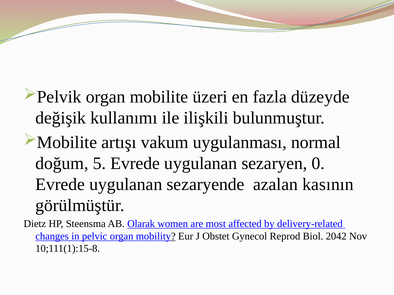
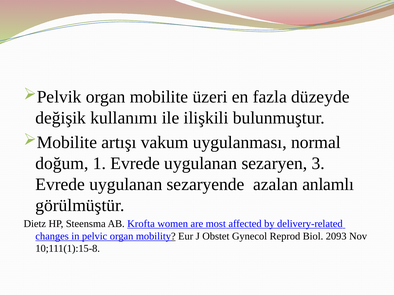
5: 5 -> 1 (99, 164)
0: 0 -> 3 (318, 164)
kasının: kasının -> anlamlı (328, 185)
Olarak: Olarak -> Krofta (141, 224)
2042: 2042 -> 2093 (336, 237)
